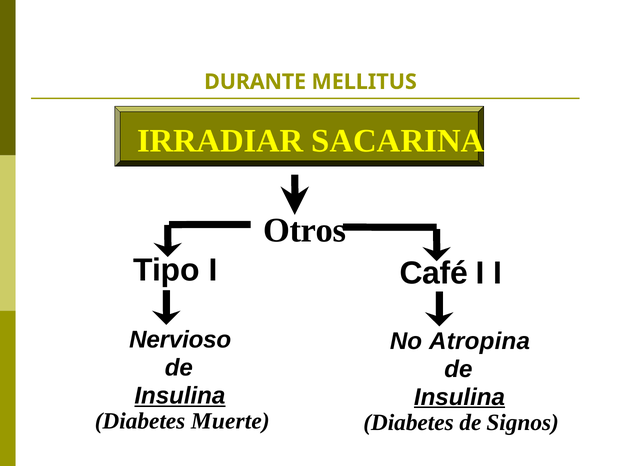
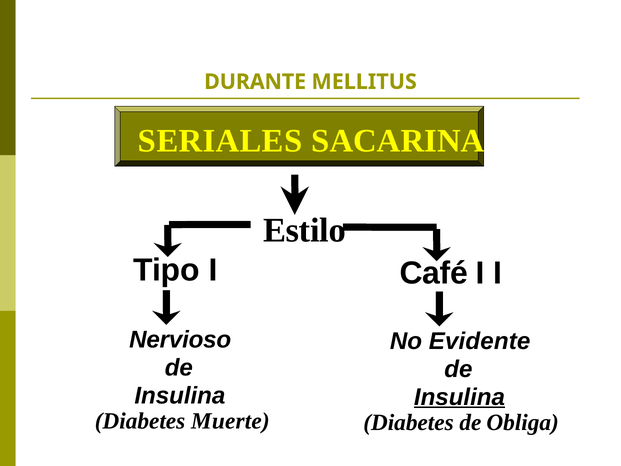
IRRADIAR: IRRADIAR -> SERIALES (220, 141)
Otros: Otros -> Estilo (305, 230)
Atropina: Atropina -> Evidente (480, 341)
Insulina underline: present -> none (180, 396)
Signos: Signos -> Obliga (523, 422)
